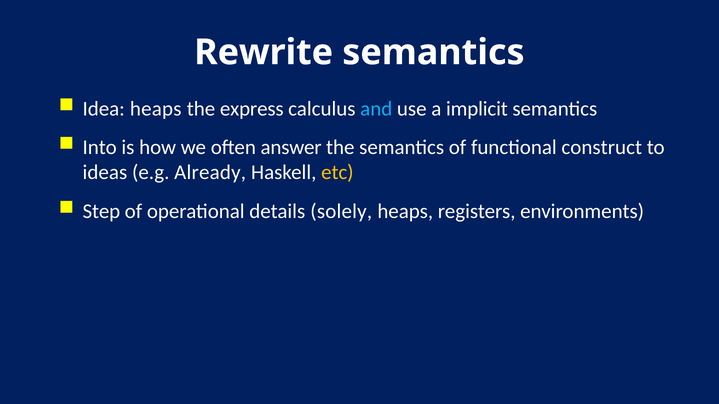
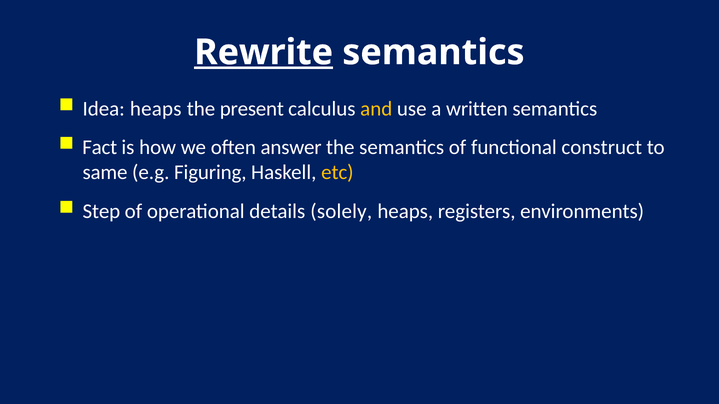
Rewrite underline: none -> present (264, 52)
express: express -> present (252, 109)
and colour: light blue -> yellow (376, 109)
implicit: implicit -> written (477, 109)
Into: Into -> Fact (100, 148)
ideas: ideas -> same (105, 173)
Already: Already -> Figuring (210, 173)
